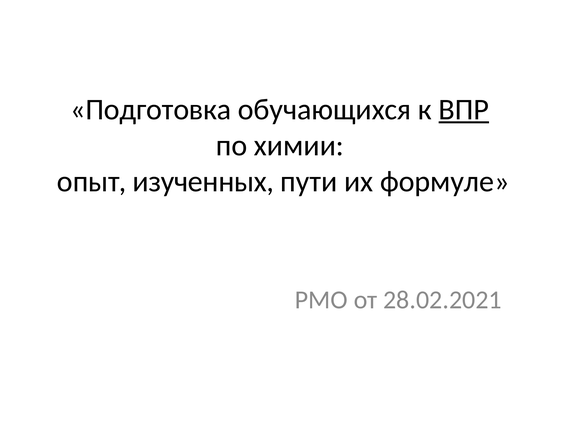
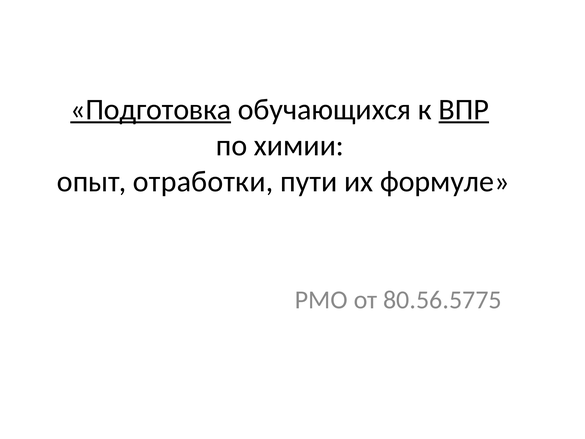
Подготовка underline: none -> present (151, 109)
изученных: изученных -> отработки (203, 182)
28.02.2021: 28.02.2021 -> 80.56.5775 (442, 300)
